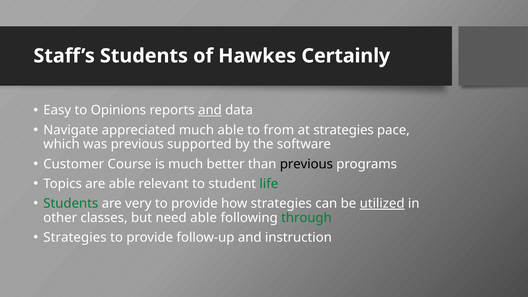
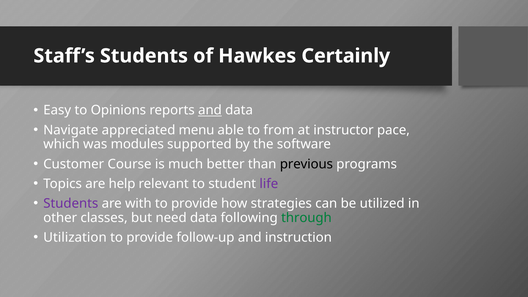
appreciated much: much -> menu (197, 130)
at strategies: strategies -> instructor (344, 130)
was previous: previous -> modules (137, 144)
are able: able -> help (122, 184)
life colour: green -> purple (269, 184)
Students colour: green -> purple (71, 203)
very: very -> with (138, 203)
utilized underline: present -> none (382, 203)
need able: able -> data (204, 218)
Strategies: Strategies -> Utilization (75, 237)
